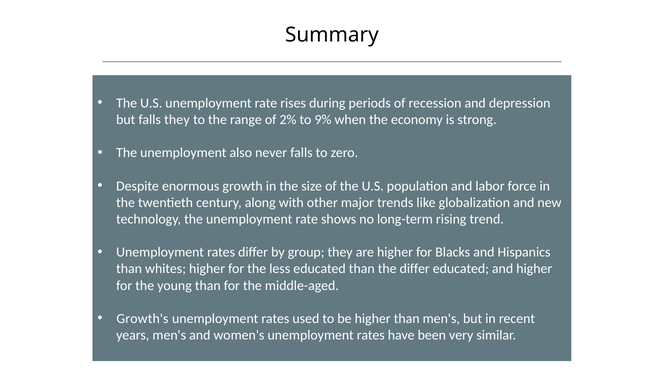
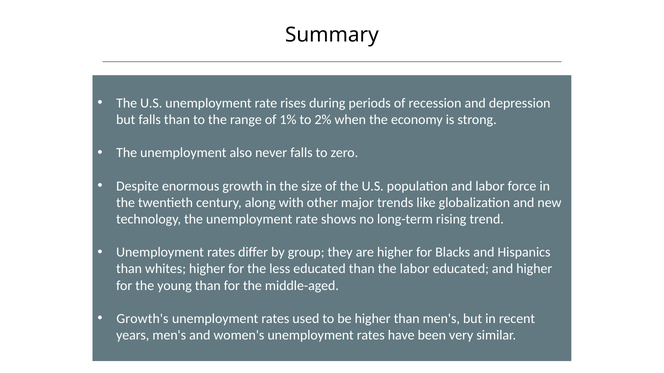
falls they: they -> than (177, 120)
2%: 2% -> 1% (288, 120)
9%: 9% -> 2% (323, 120)
the differ: differ -> labor (415, 269)
